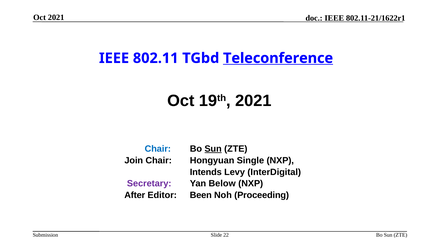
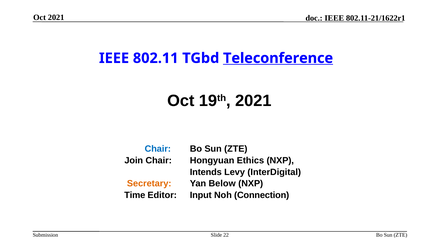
Sun underline: present -> none (213, 149)
Single: Single -> Ethics (250, 161)
Secretary colour: purple -> orange (149, 184)
After: After -> Time (135, 195)
Been: Been -> Input (201, 195)
Proceeding: Proceeding -> Connection (262, 195)
